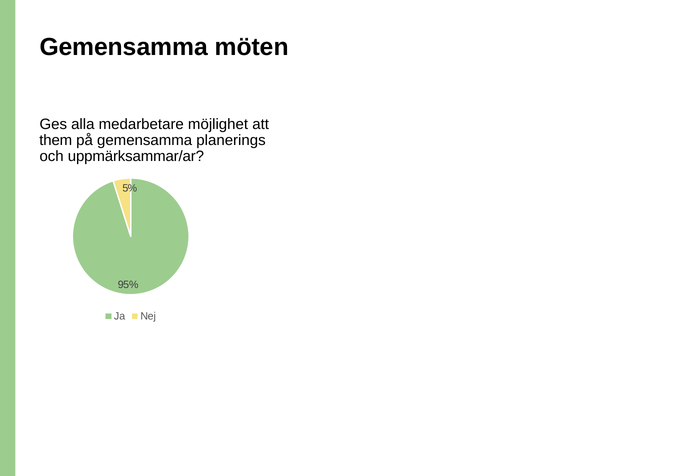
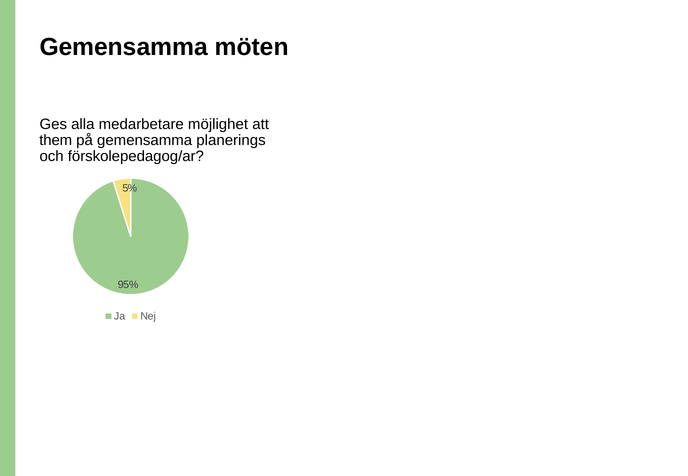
uppmärksammar/ar: uppmärksammar/ar -> förskolepedagog/ar (136, 157)
